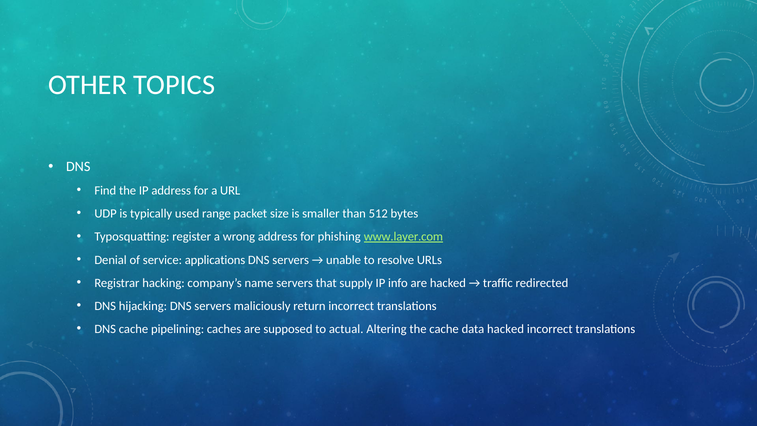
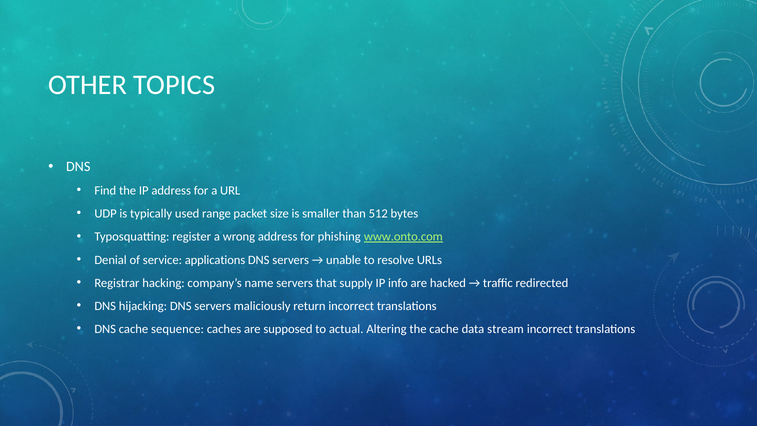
www.layer.com: www.layer.com -> www.onto.com (403, 236)
pipelining: pipelining -> sequence (178, 329)
data hacked: hacked -> stream (506, 329)
